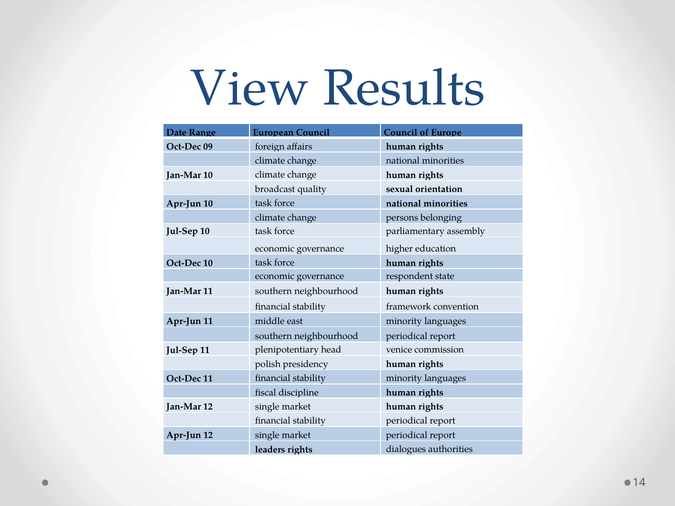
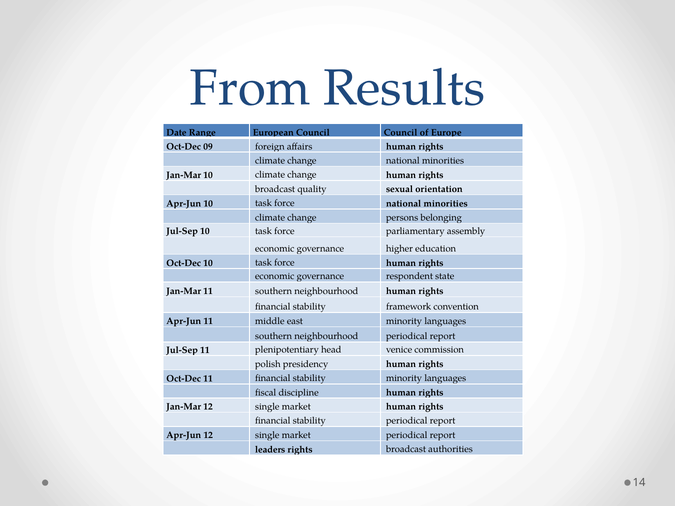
View: View -> From (250, 88)
dialogues: dialogues -> broadcast (406, 450)
